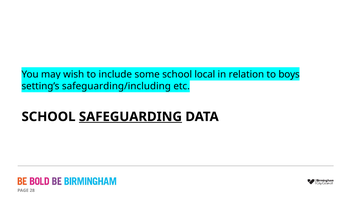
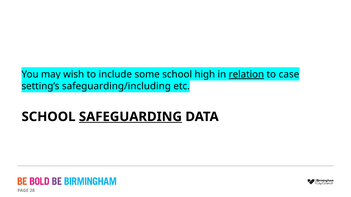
local: local -> high (205, 75)
relation underline: none -> present (246, 75)
boys: boys -> case (289, 75)
